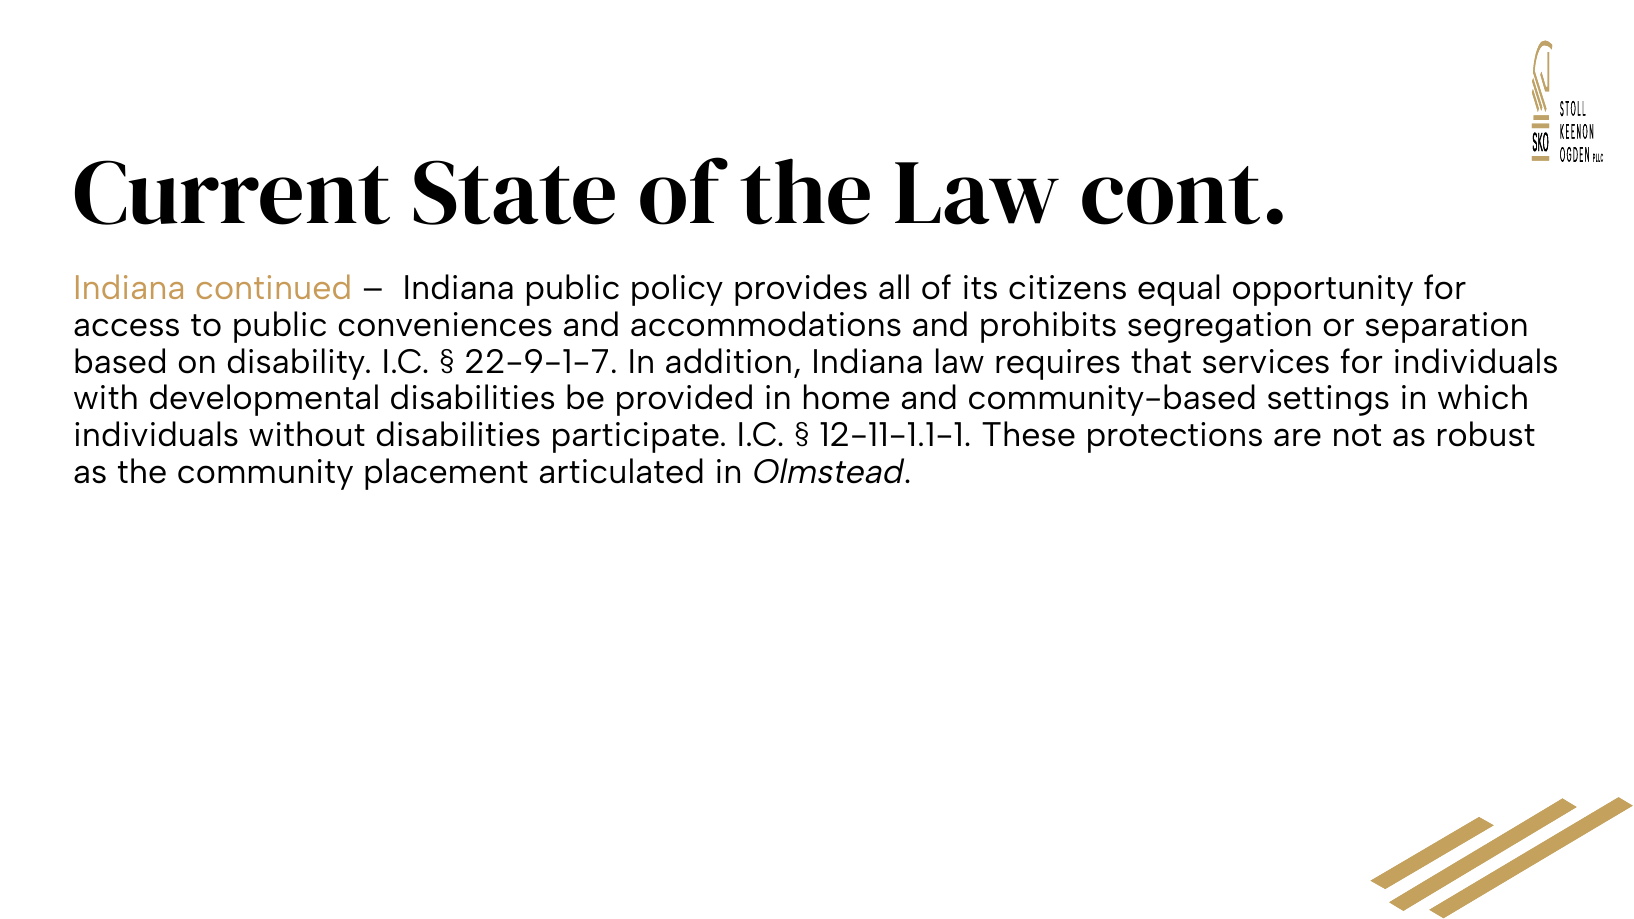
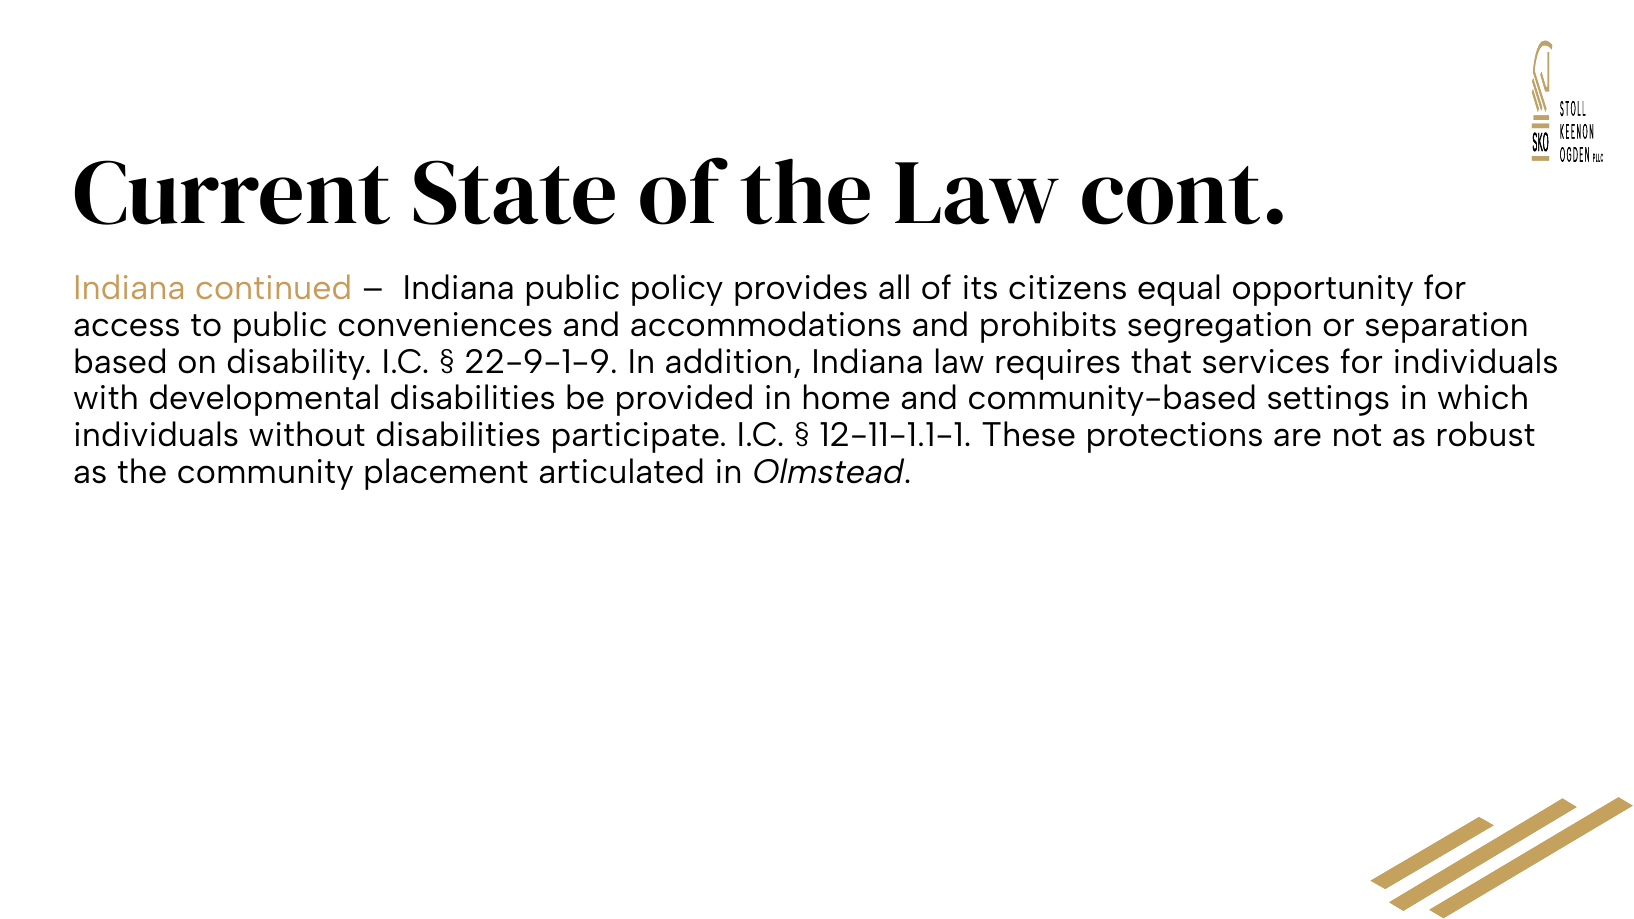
22-9-1-7: 22-9-1-7 -> 22-9-1-9 (541, 362)
